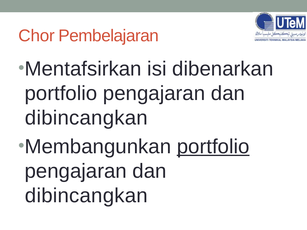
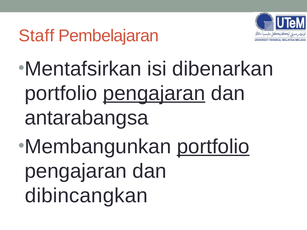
Chor: Chor -> Staff (36, 36)
pengajaran underline: none -> present (154, 94)
dibincangkan: dibincangkan -> antarabangsa (87, 118)
